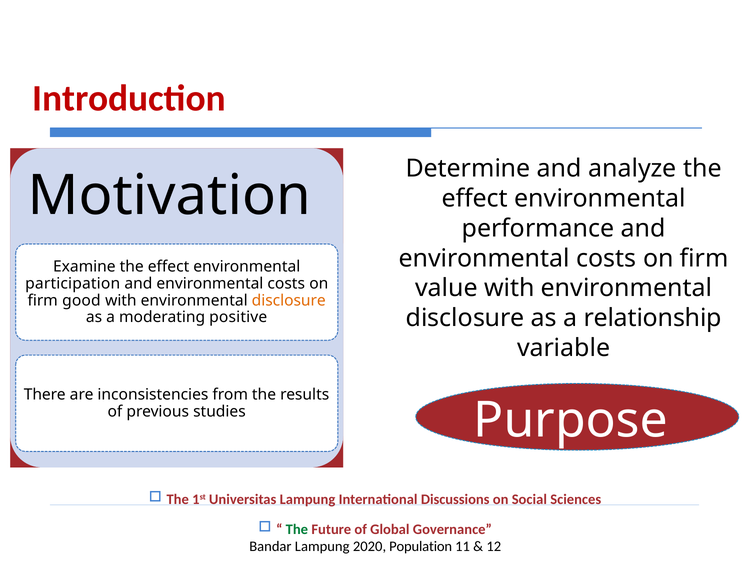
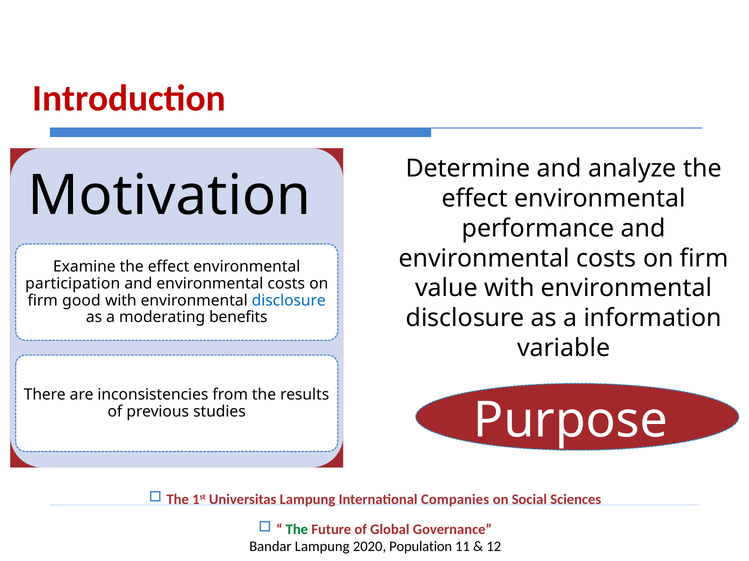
disclosure colour: orange -> blue (289, 301)
relationship: relationship -> information (653, 319)
positive: positive -> benefits (238, 318)
Discussions: Discussions -> Companies (455, 500)
